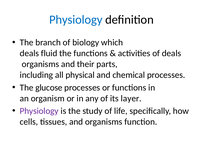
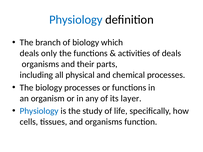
fluid: fluid -> only (49, 53)
The glucose: glucose -> biology (49, 88)
Physiology colour: purple -> blue (39, 111)
